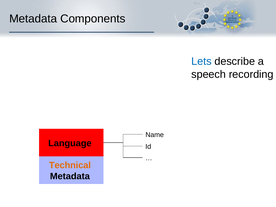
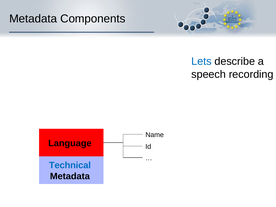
Technical colour: orange -> blue (70, 165)
